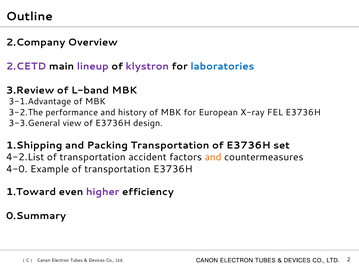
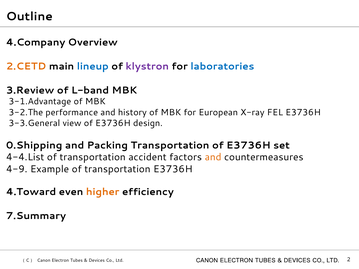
2.Company: 2.Company -> 4.Company (36, 42)
2.CETD colour: purple -> orange (26, 66)
lineup colour: purple -> blue (93, 66)
1.Shipping: 1.Shipping -> 0.Shipping (34, 145)
4-2.List: 4-2.List -> 4-4.List (25, 157)
4-0: 4-0 -> 4-9 (17, 169)
1.Toward: 1.Toward -> 4.Toward (31, 192)
higher colour: purple -> orange (103, 192)
0.Summary: 0.Summary -> 7.Summary (36, 216)
